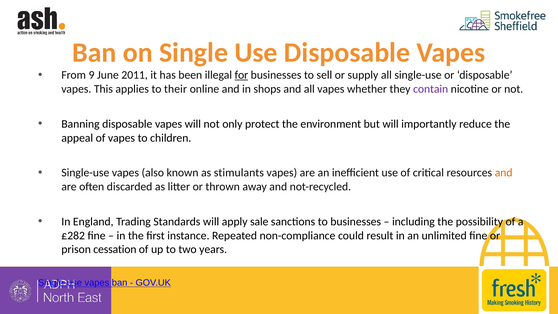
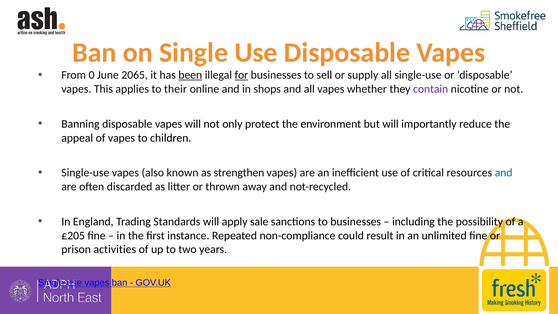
9: 9 -> 0 (92, 75)
2011: 2011 -> 2065 (135, 75)
been underline: none -> present (190, 75)
stimulants: stimulants -> strengthen (239, 173)
and colour: orange -> blue (504, 173)
£282: £282 -> £205 (73, 235)
cessation: cessation -> activities (115, 249)
